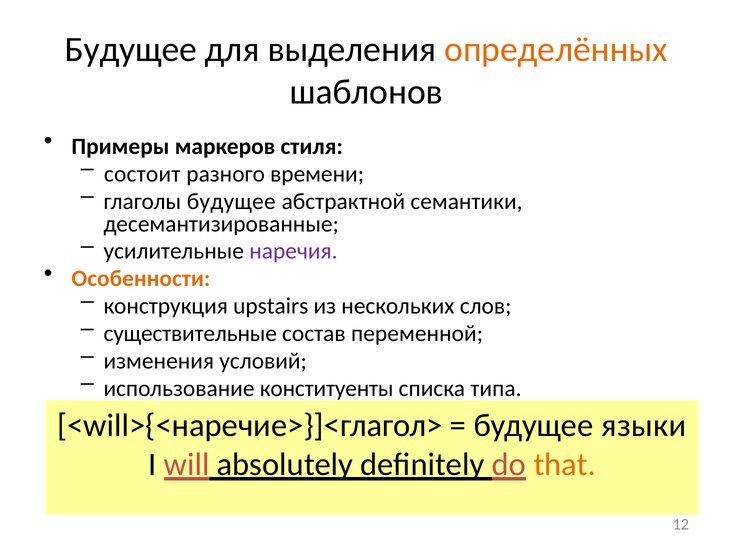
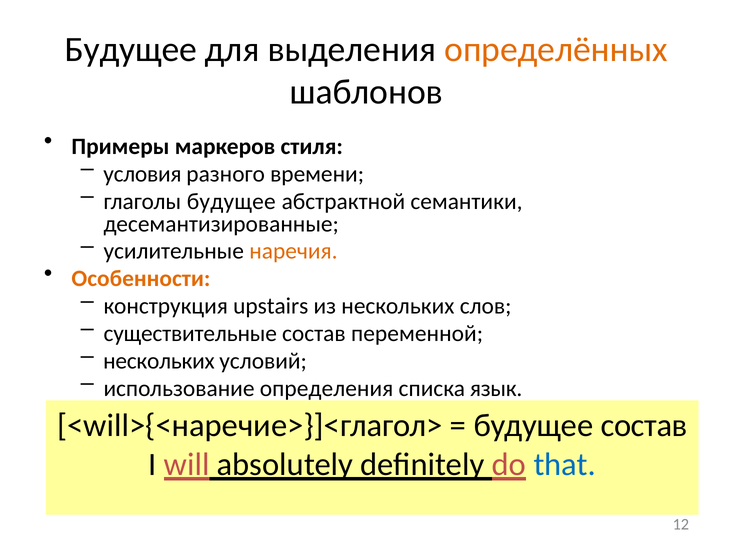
состоит: состоит -> условия (142, 174)
наречия colour: purple -> orange (293, 252)
изменения: изменения -> нескольких (159, 362)
конституенты: конституенты -> определения (327, 389)
типа: типа -> язык (496, 389)
будущее языки: языки -> состав (644, 426)
that colour: orange -> blue (565, 465)
